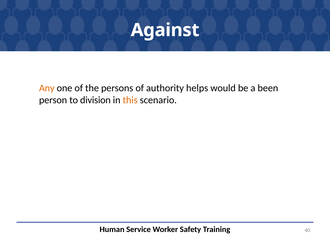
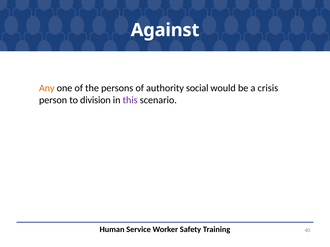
helps: helps -> social (197, 88)
been: been -> crisis (268, 88)
this colour: orange -> purple (130, 100)
